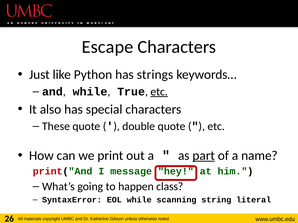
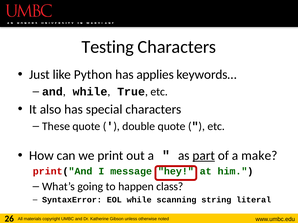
Escape: Escape -> Testing (108, 47)
strings: strings -> applies (155, 75)
etc underline: present -> none (159, 92)
name: name -> make (259, 156)
